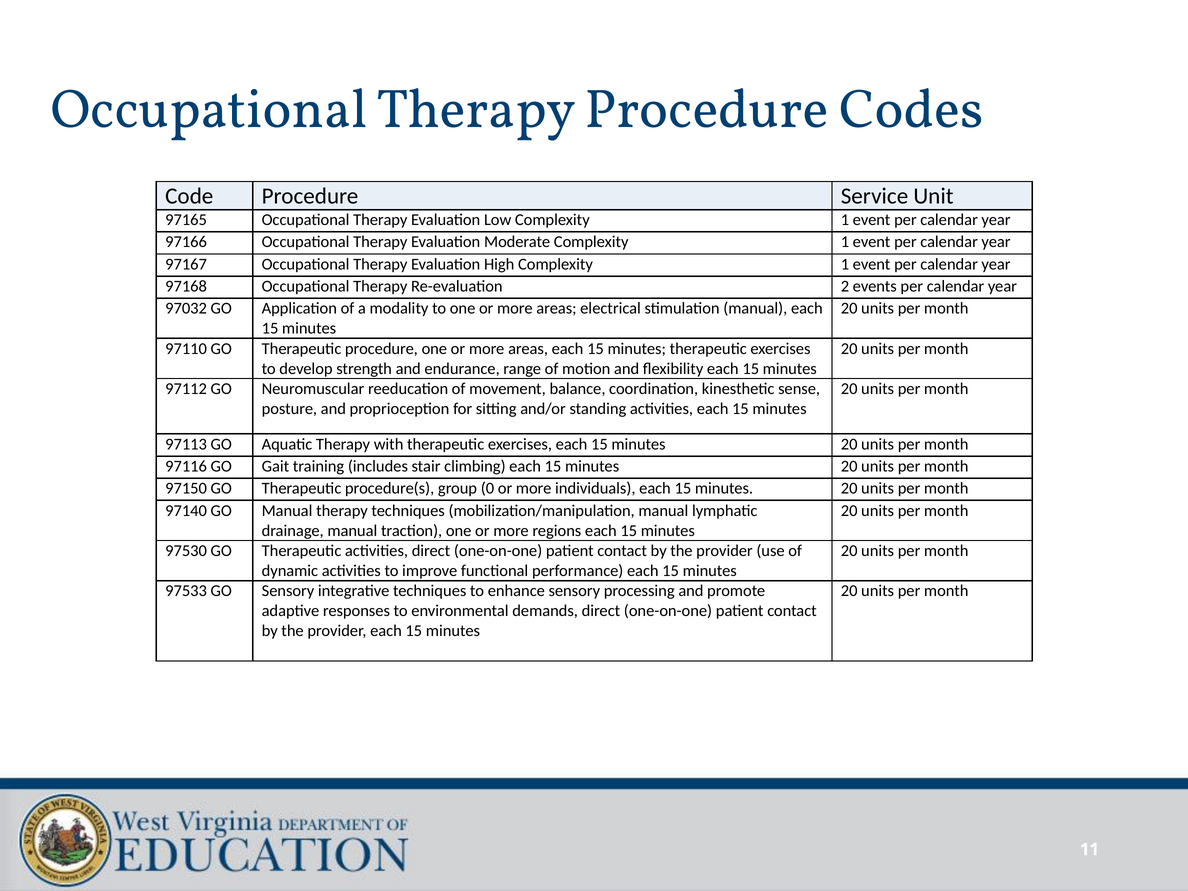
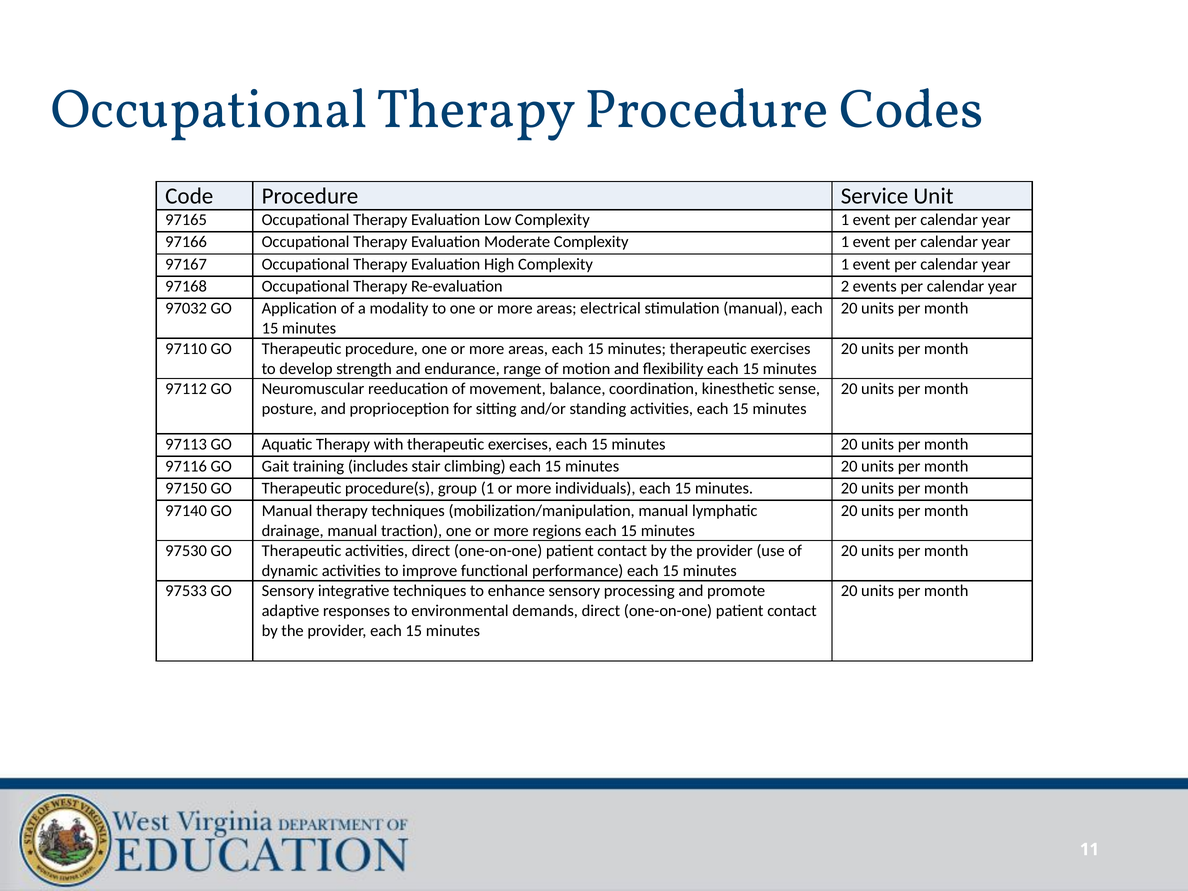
group 0: 0 -> 1 (487, 488)
